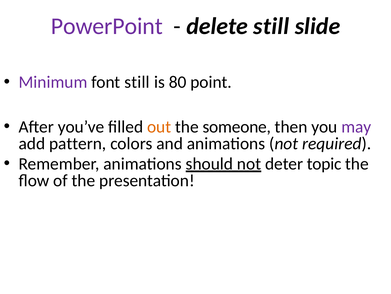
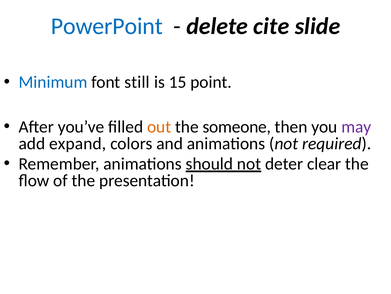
PowerPoint colour: purple -> blue (107, 26)
delete still: still -> cite (271, 26)
Minimum colour: purple -> blue (53, 82)
80: 80 -> 15 (178, 82)
pattern: pattern -> expand (78, 143)
topic: topic -> clear (324, 164)
